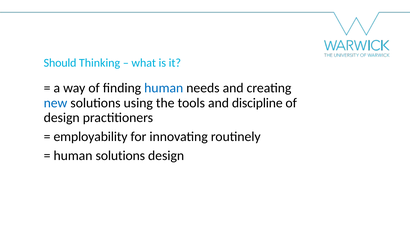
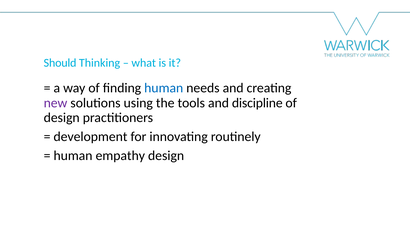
new colour: blue -> purple (56, 103)
employability: employability -> development (90, 137)
human solutions: solutions -> empathy (120, 156)
